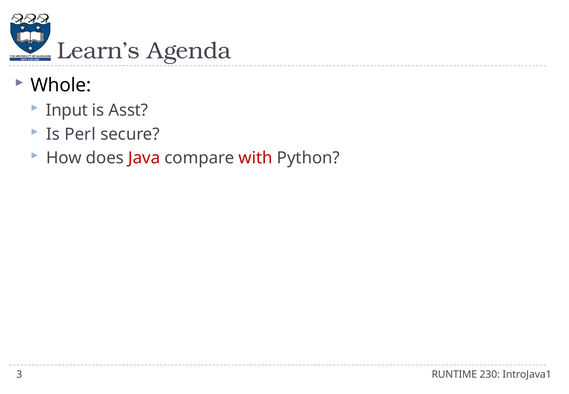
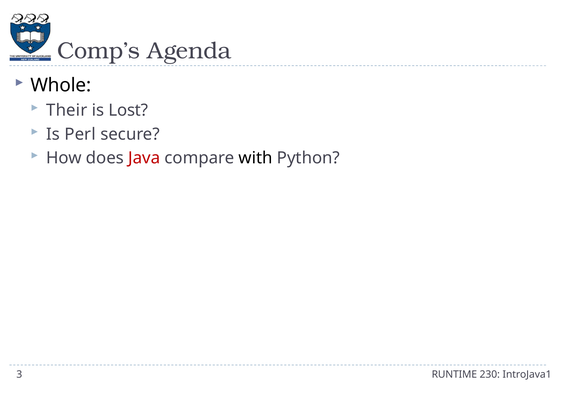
Learn’s: Learn’s -> Comp’s (99, 51)
Input: Input -> Their (67, 110)
Asst: Asst -> Lost (128, 110)
with colour: red -> black (256, 158)
